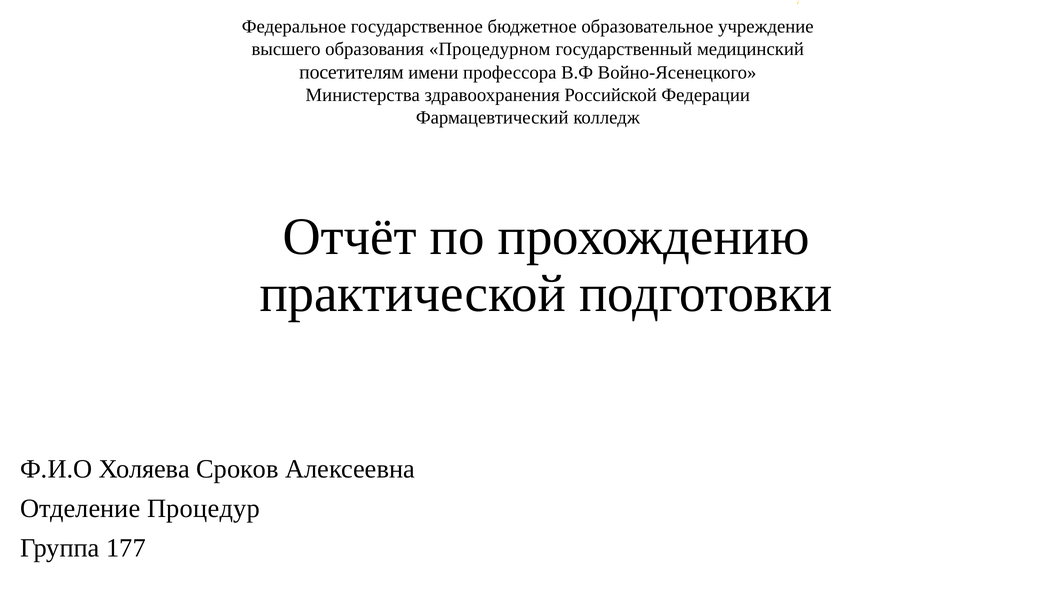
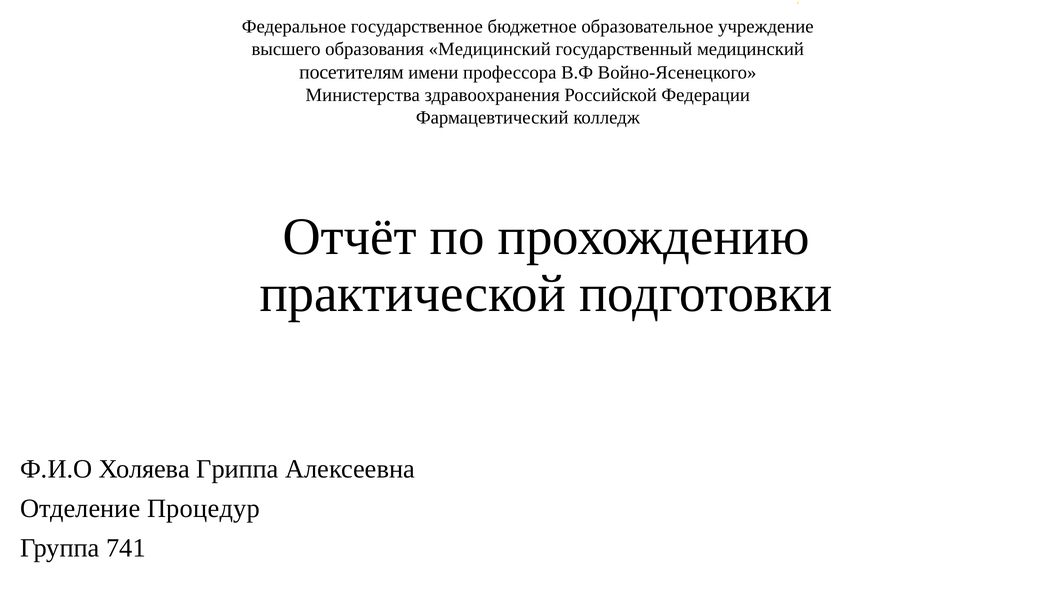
образования Процедурном: Процедурном -> Медицинский (490, 49)
Сроков: Сроков -> Гриппа (238, 469)
177: 177 -> 741 (126, 548)
